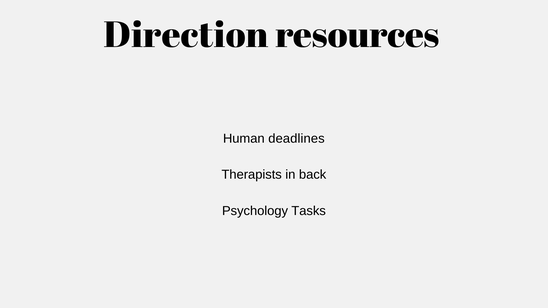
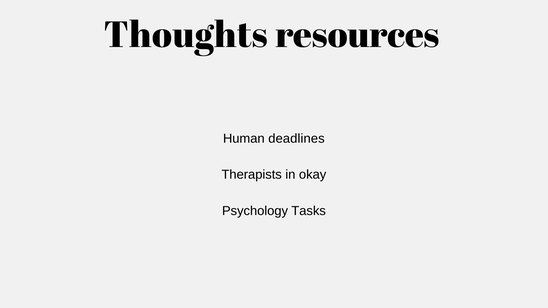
Direction: Direction -> Thoughts (186, 35)
back: back -> okay (313, 175)
